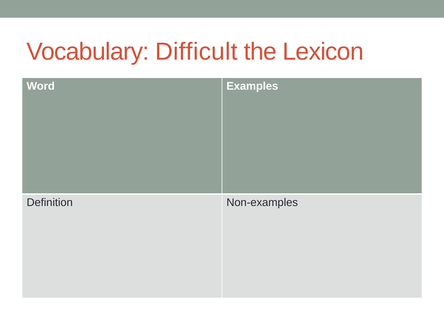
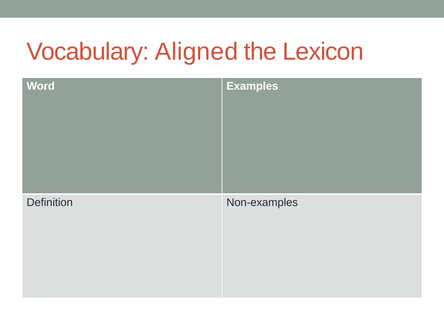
Difficult: Difficult -> Aligned (196, 52)
